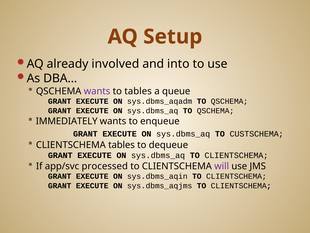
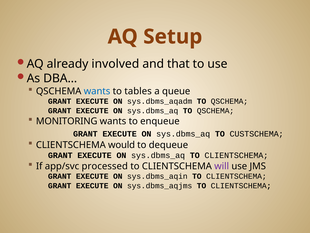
into: into -> that (178, 64)
wants colour: purple -> blue (97, 91)
IMMEDIATELY: IMMEDIATELY -> MONITORING (67, 121)
CLIENTSCHEMA tables: tables -> would (122, 145)
